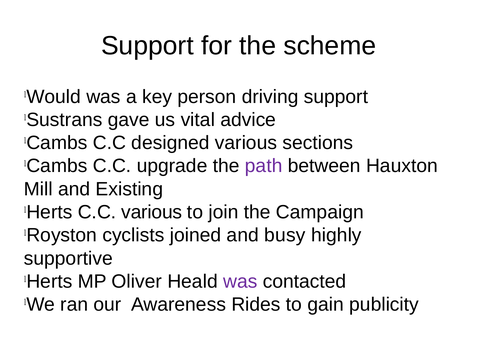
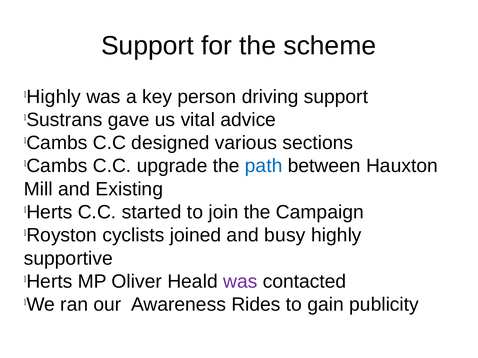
Would: Would -> Highly (54, 97)
path colour: purple -> blue (264, 166)
C.C various: various -> started (152, 212)
